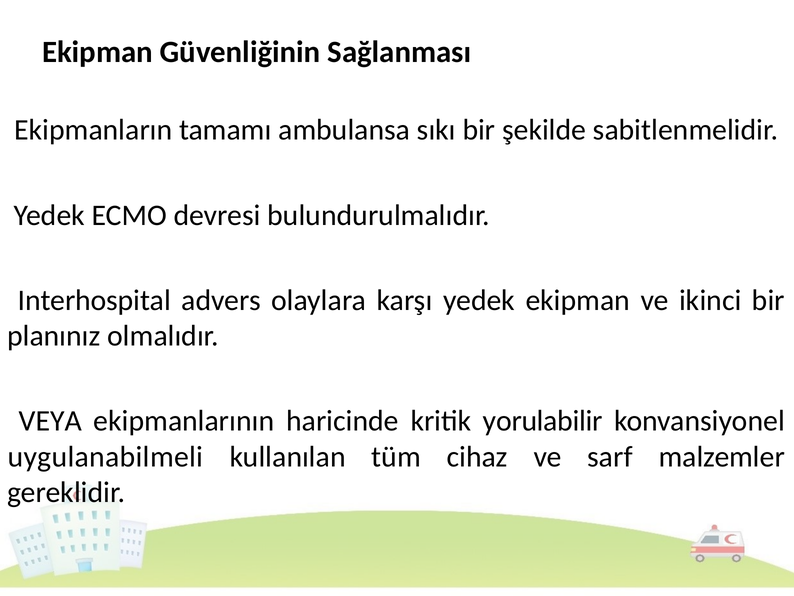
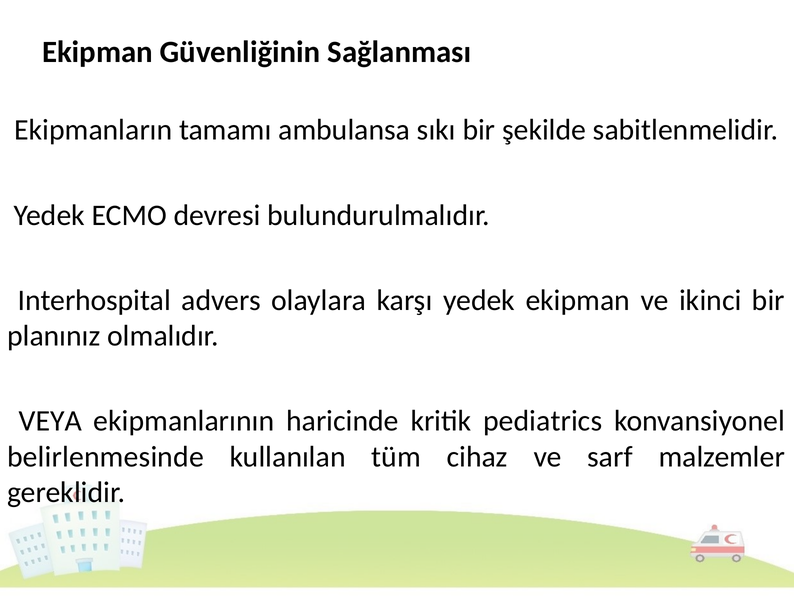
yorulabilir: yorulabilir -> pediatrics (543, 421)
uygulanabilmeli: uygulanabilmeli -> belirlenmesinde (105, 456)
